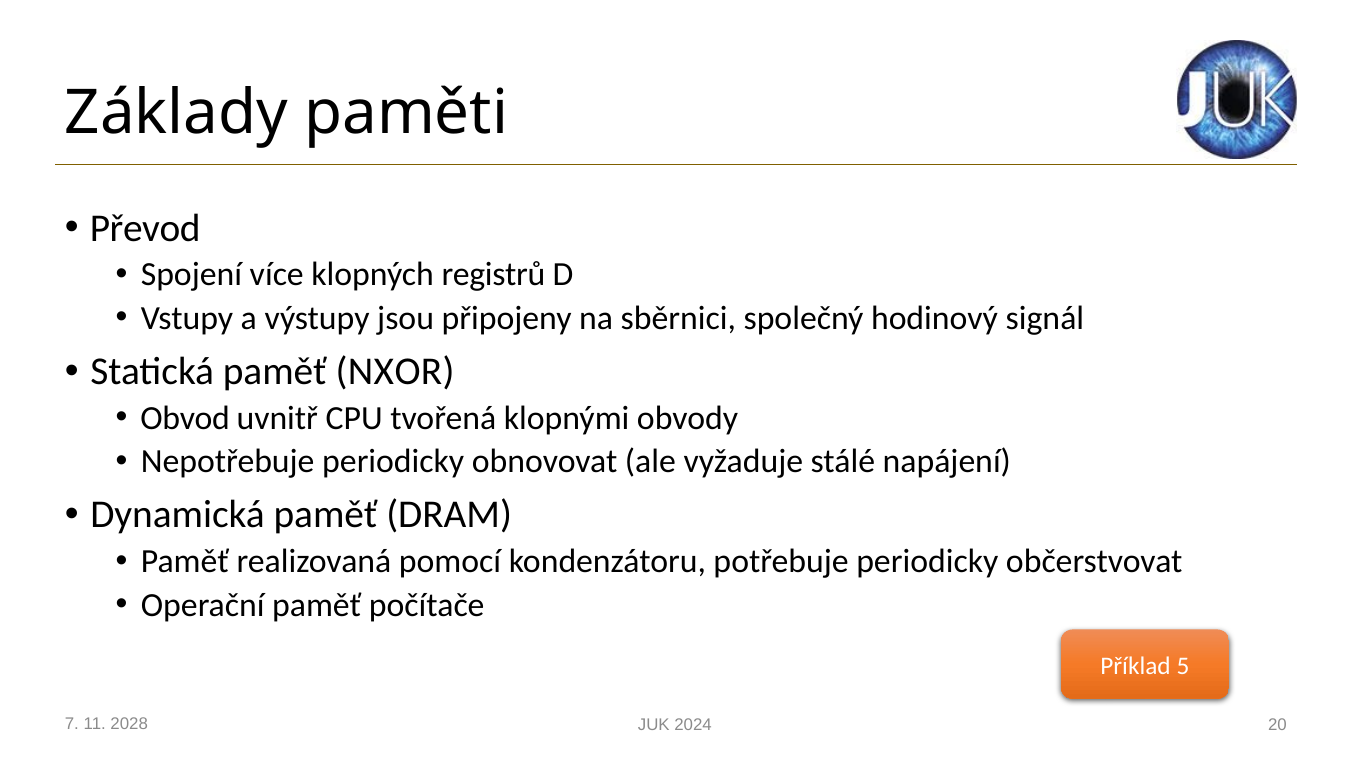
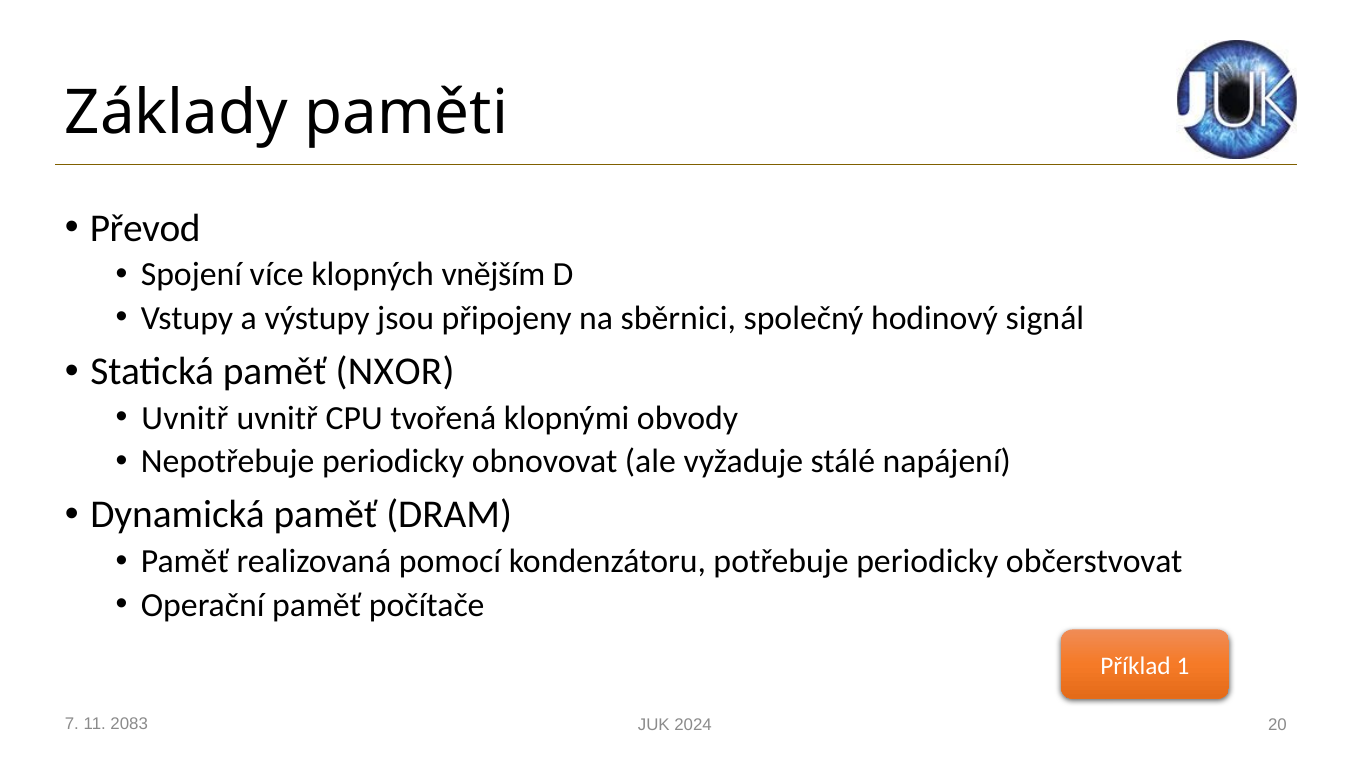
registrů: registrů -> vnějším (493, 275)
Obvod: Obvod -> Uvnitř (185, 418)
5: 5 -> 1 (1183, 666)
2028: 2028 -> 2083 (129, 724)
